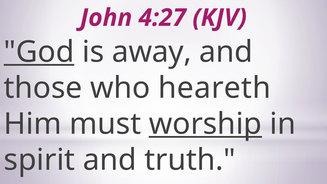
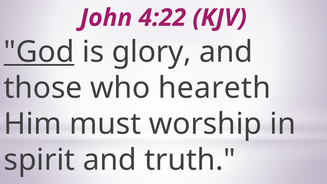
4:27: 4:27 -> 4:22 (162, 18)
away: away -> glory (152, 52)
worship underline: present -> none (205, 124)
